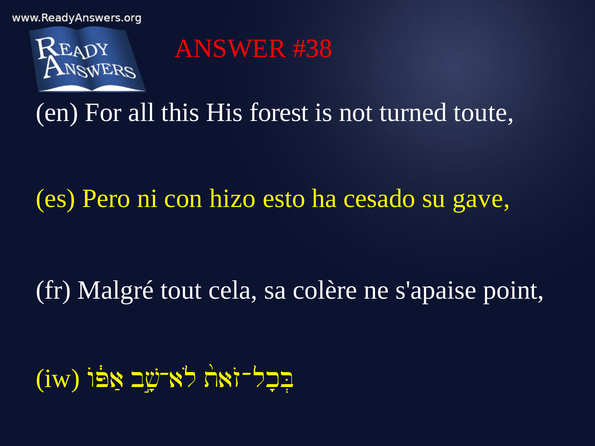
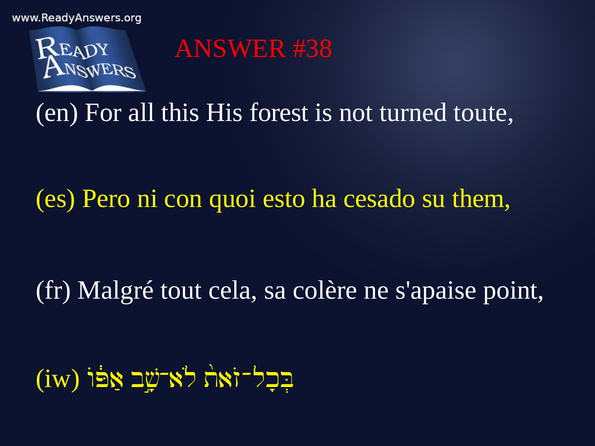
hizo: hizo -> quoi (233, 199)
gave: gave -> them (482, 199)
